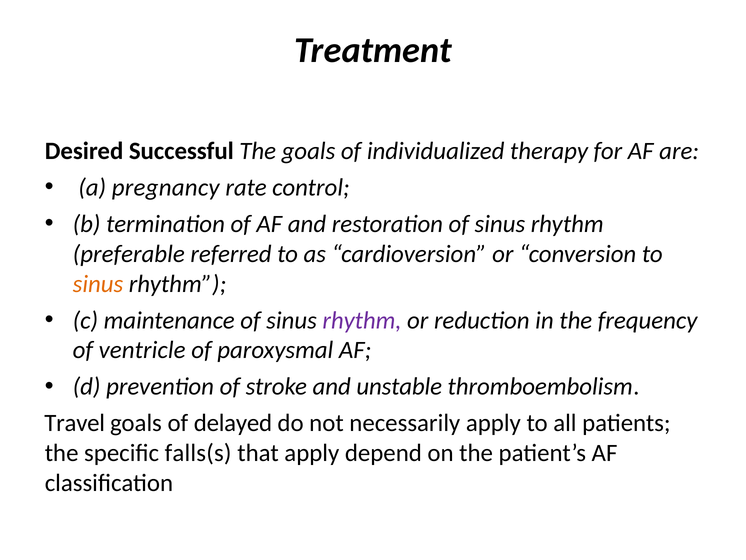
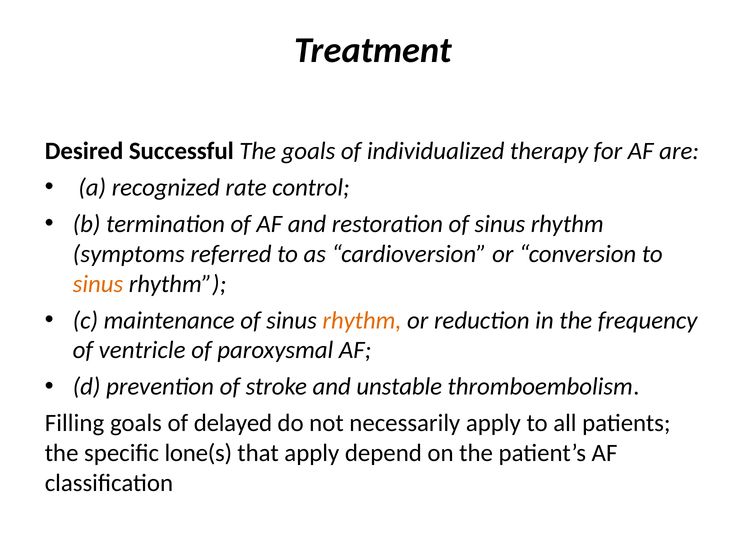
pregnancy: pregnancy -> recognized (166, 187)
preferable: preferable -> symptoms (129, 254)
rhythm colour: purple -> orange (362, 320)
Travel: Travel -> Filling (75, 423)
falls(s: falls(s -> lone(s (198, 453)
